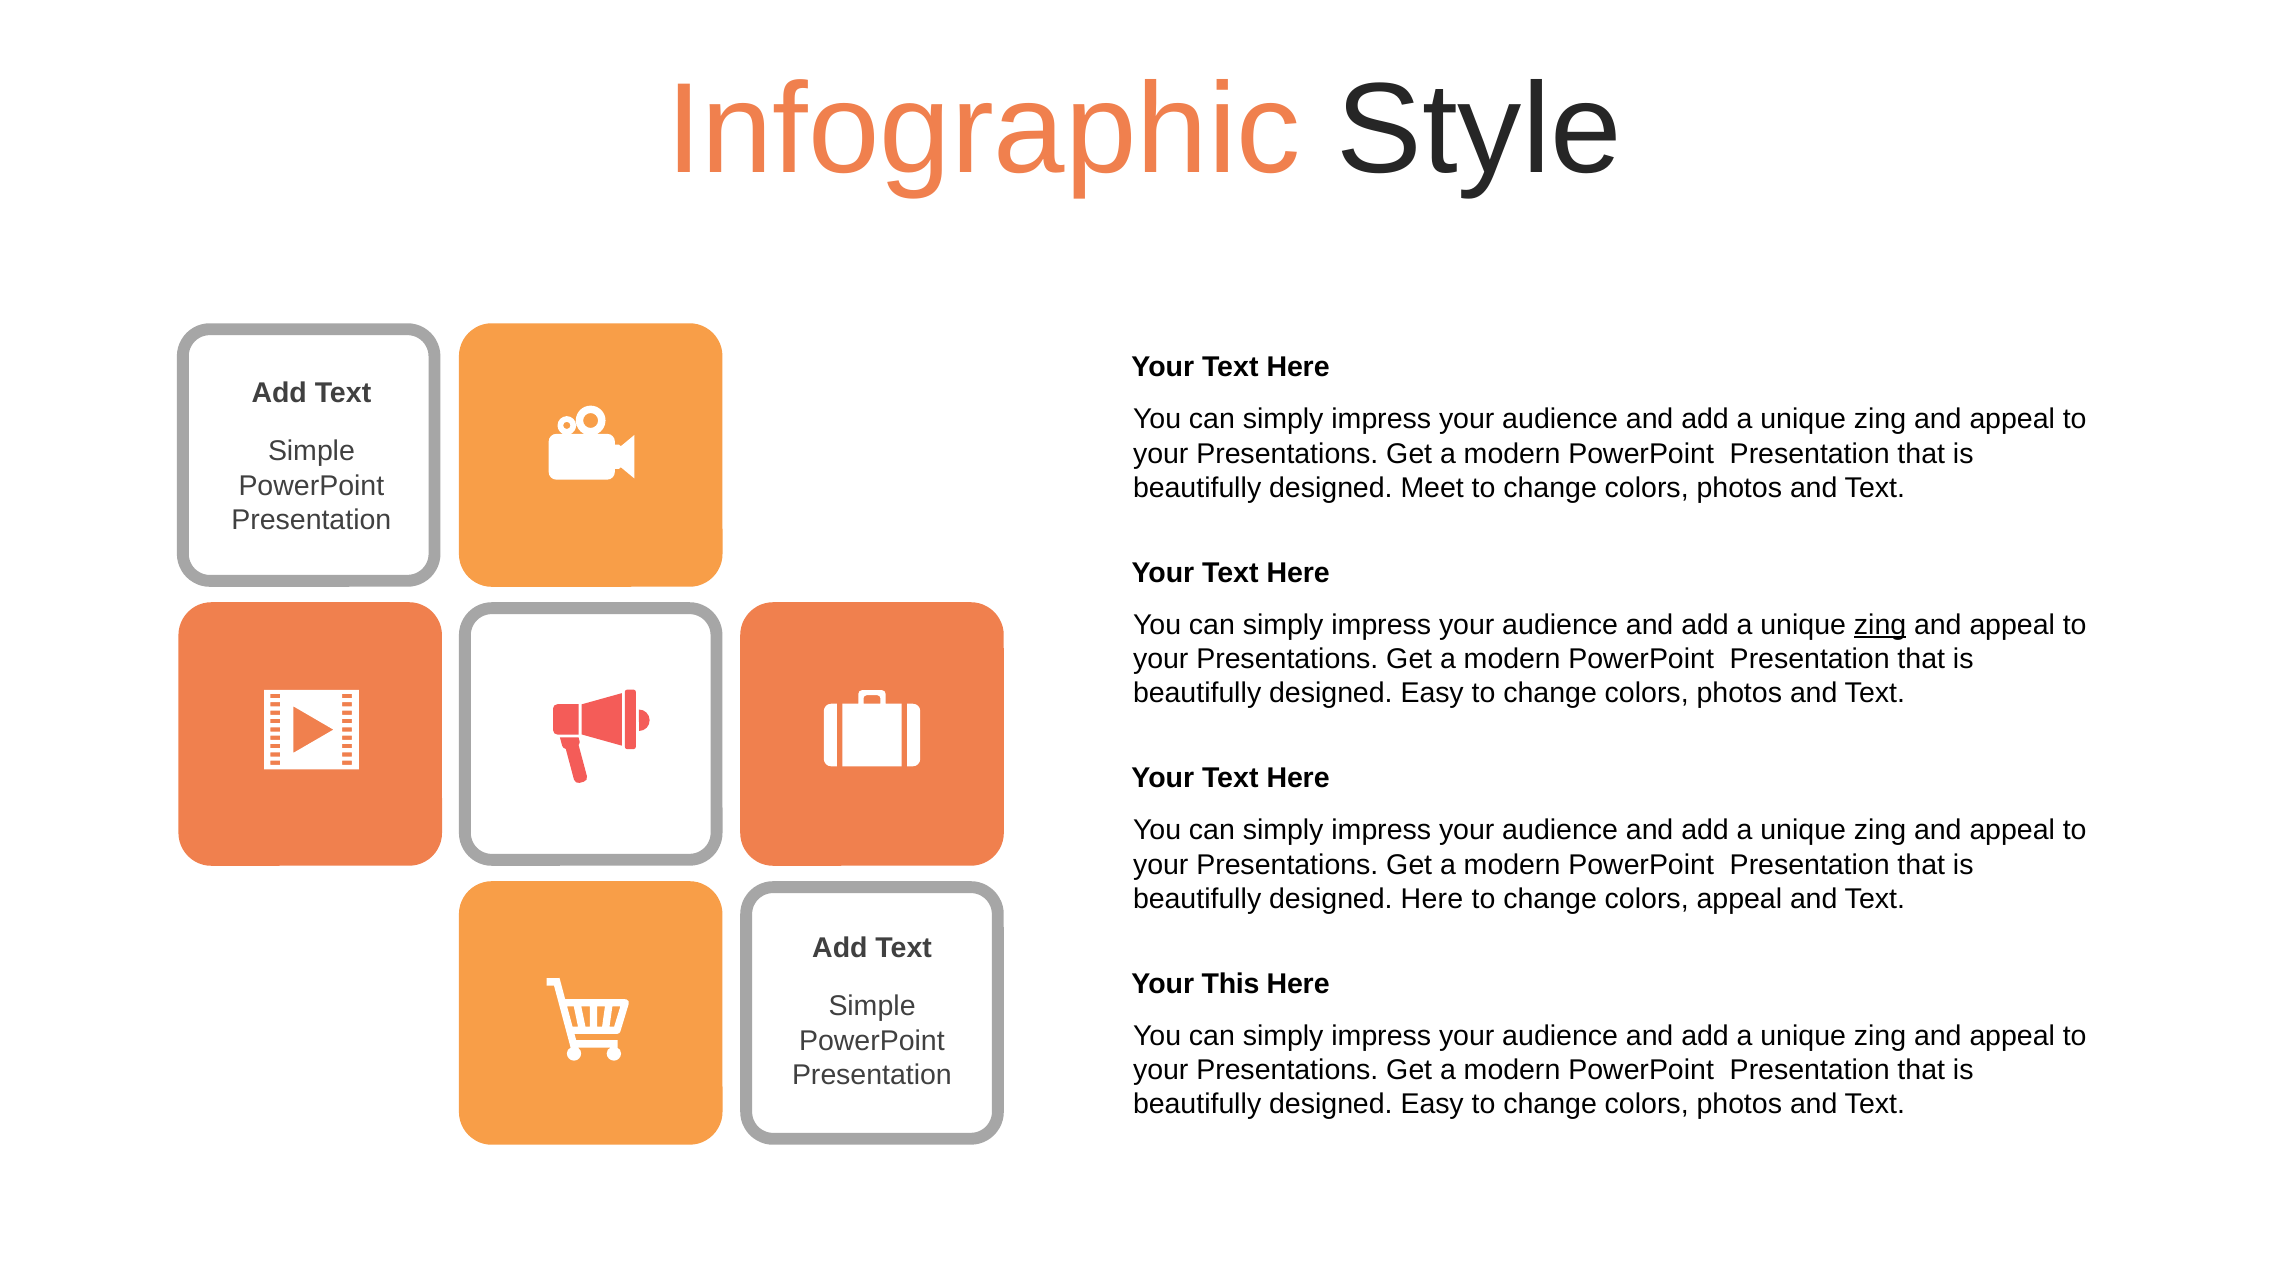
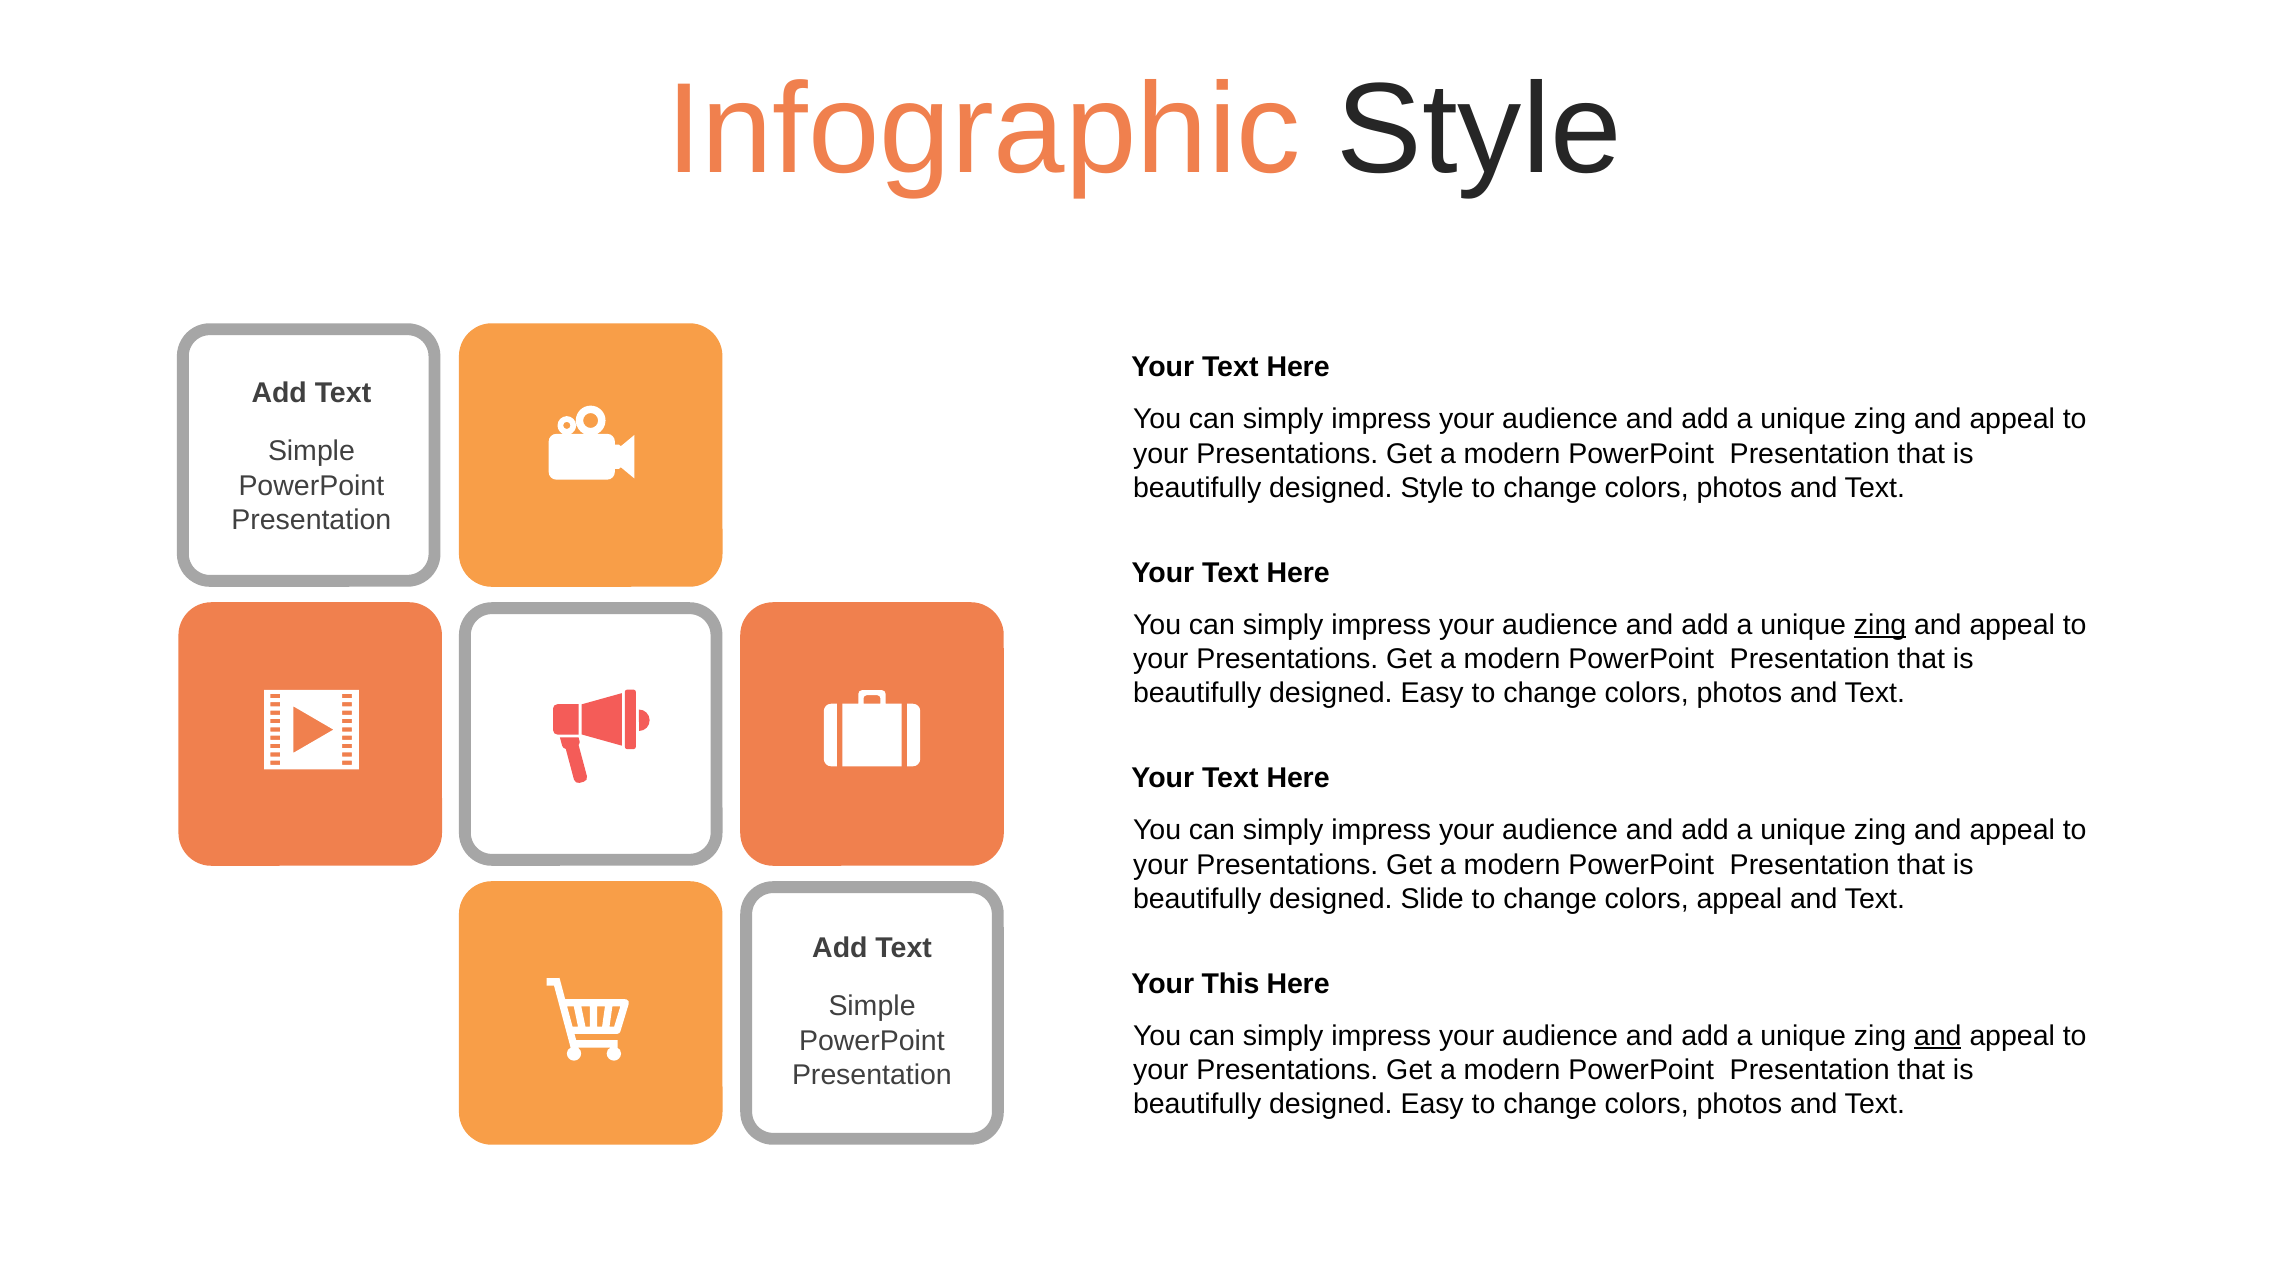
designed Meet: Meet -> Style (1432, 488)
designed Here: Here -> Slide (1432, 899)
and underline: none -> present (1938, 1036)
